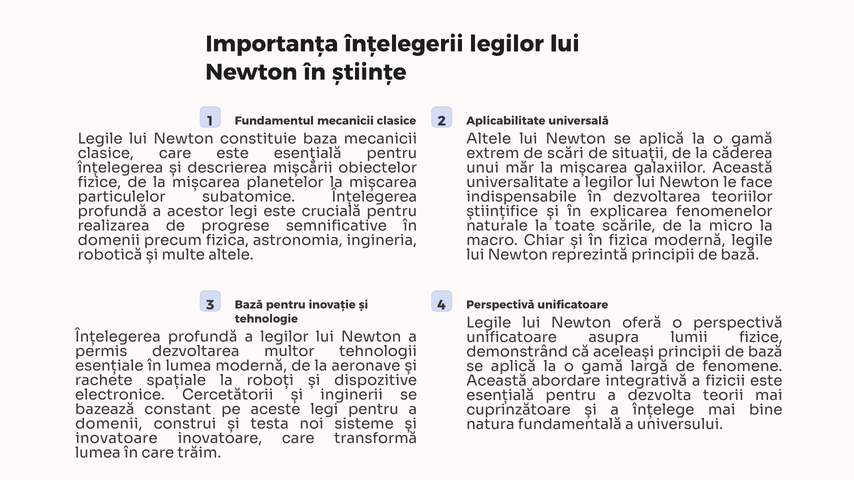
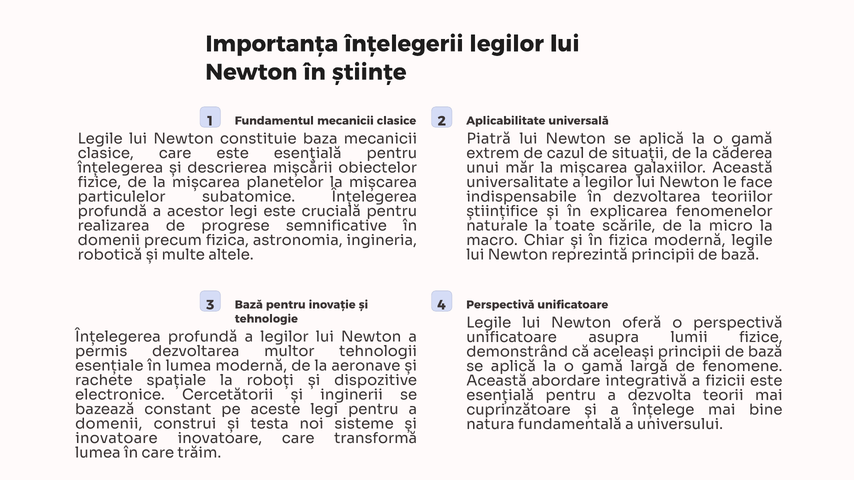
Altele: Altele -> Piatră (489, 139)
scări: scări -> cazul (566, 153)
